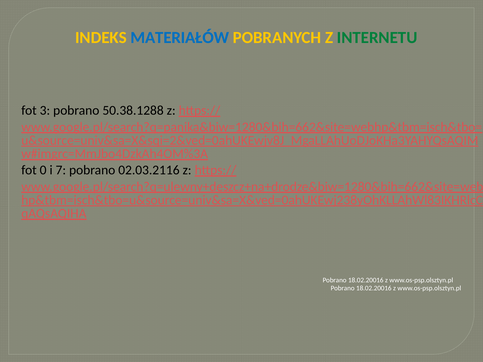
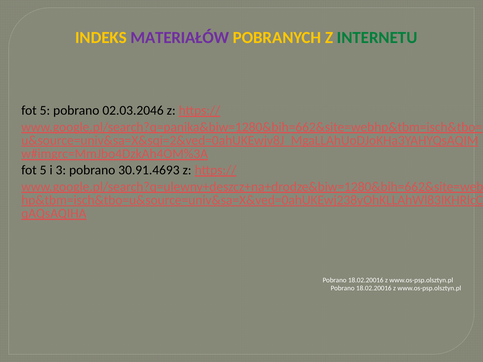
MATERIAŁÓW colour: blue -> purple (180, 37)
3: 3 -> 5 (45, 111)
50.38.1288: 50.38.1288 -> 02.03.2046 (133, 111)
0: 0 -> 5 (43, 170)
7: 7 -> 3 (61, 170)
02.03.2116: 02.03.2116 -> 30.91.4693 (149, 170)
